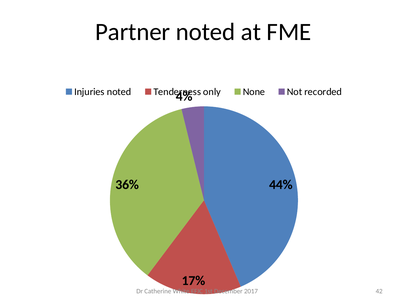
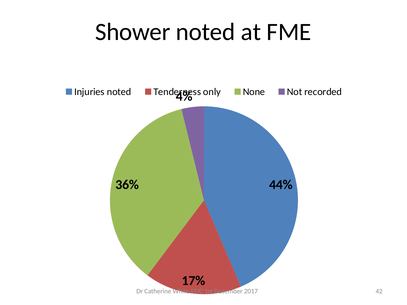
Partner: Partner -> Shower (133, 32)
